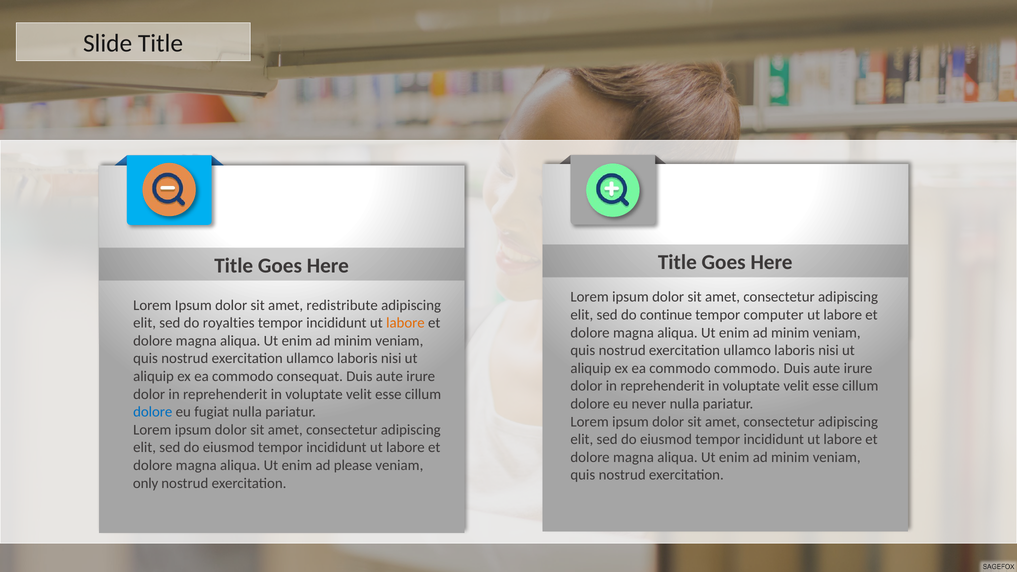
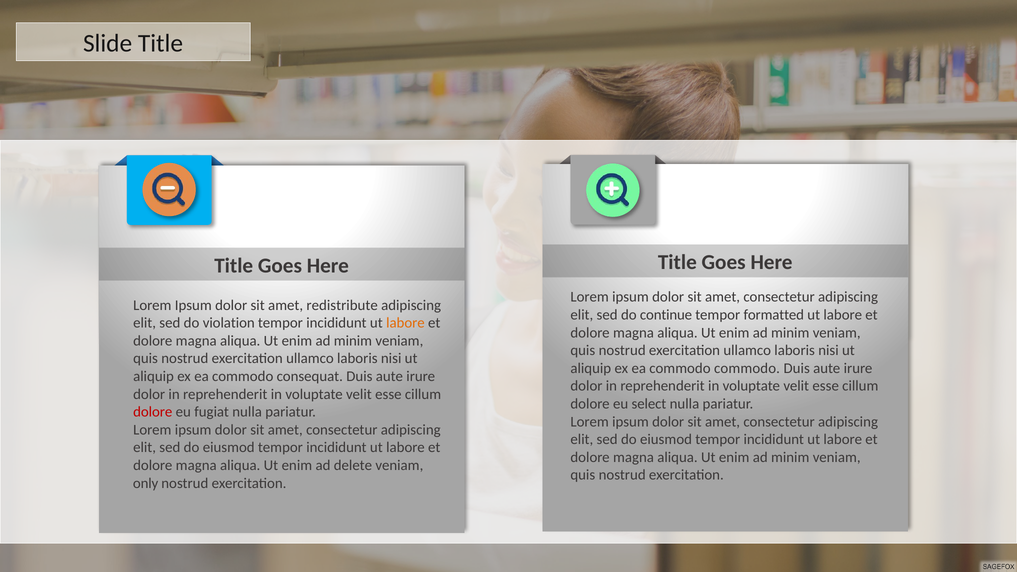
computer: computer -> formatted (774, 315)
royalties: royalties -> violation (229, 323)
never: never -> select (649, 404)
dolore colour: blue -> red (153, 412)
please: please -> delete (353, 465)
